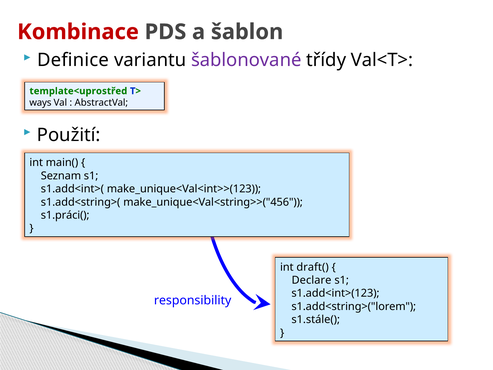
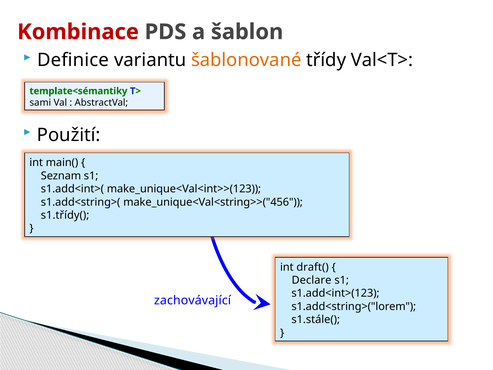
šablonované colour: purple -> orange (246, 60)
template<uprostřed: template<uprostřed -> template<sémantiky (78, 91)
ways: ways -> sami (40, 103)
s1.práci(: s1.práci( -> s1.třídy( (65, 215)
responsibility: responsibility -> zachovávající (193, 300)
